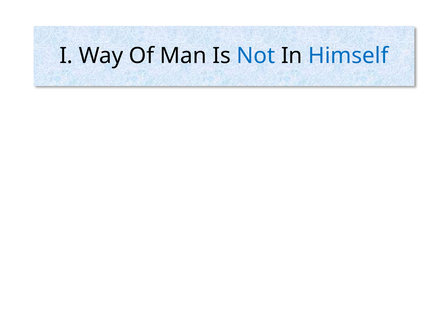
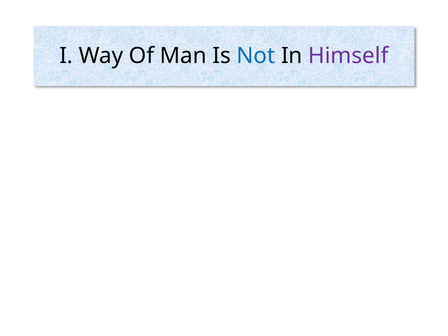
Himself colour: blue -> purple (348, 56)
